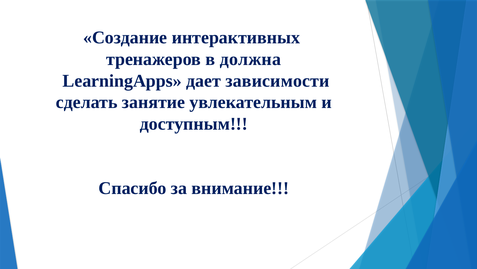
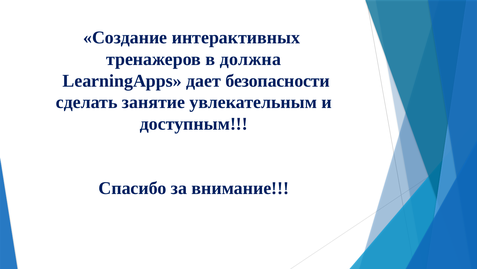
зависимости: зависимости -> безопасности (278, 81)
